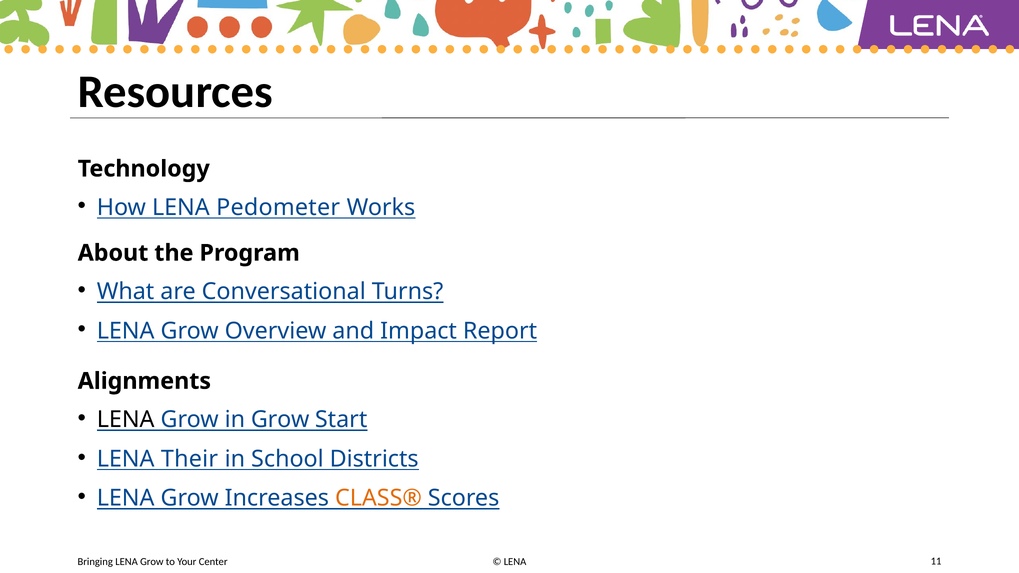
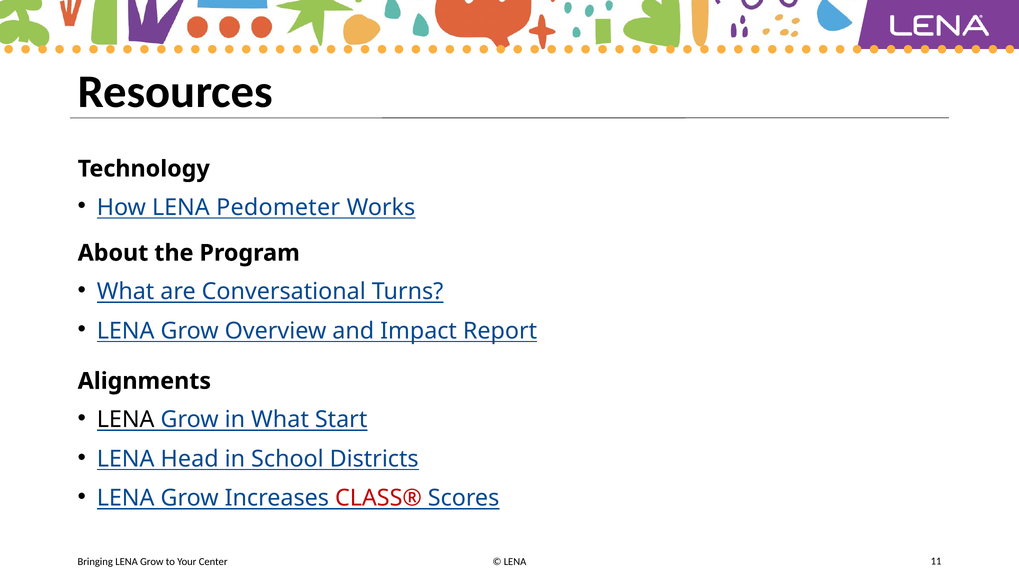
in Grow: Grow -> What (280, 420)
Their: Their -> Head (190, 459)
CLASS® colour: orange -> red (378, 498)
